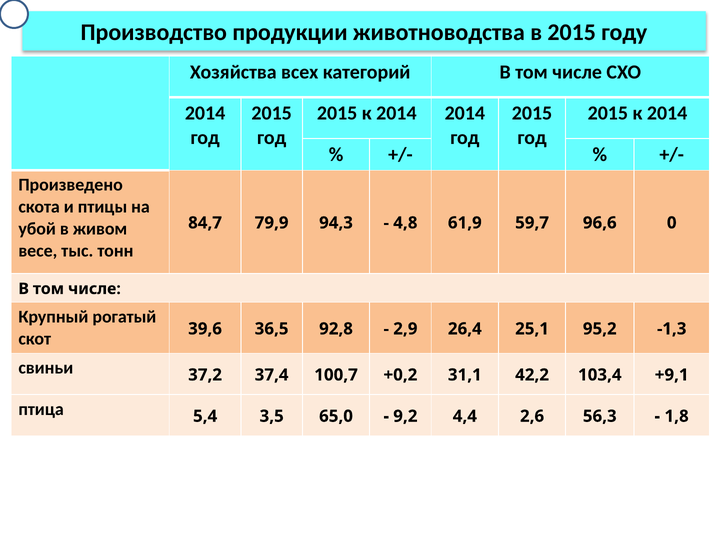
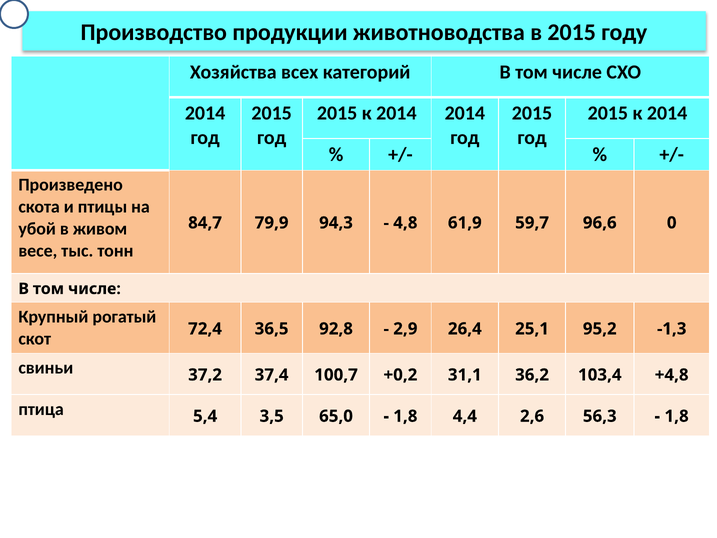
39,6: 39,6 -> 72,4 (205, 329)
42,2: 42,2 -> 36,2 (532, 375)
+9,1: +9,1 -> +4,8 (672, 375)
9,2: 9,2 -> 1,8 (405, 416)
